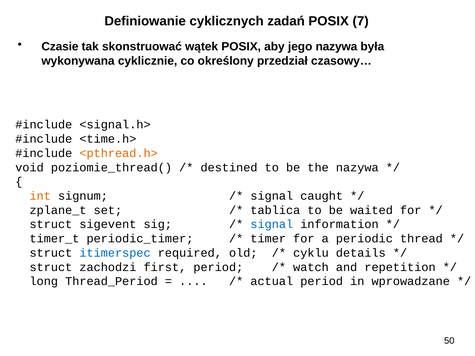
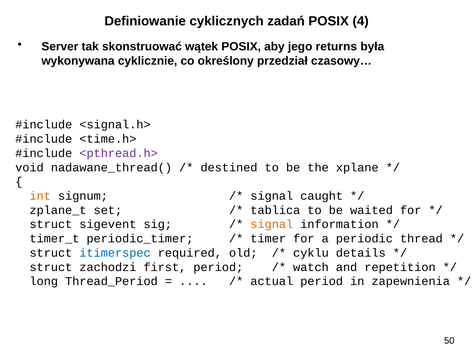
7: 7 -> 4 (361, 21)
Czasie: Czasie -> Server (60, 47)
jego nazywa: nazywa -> returns (336, 47)
<pthread.h> colour: orange -> purple (119, 153)
poziomie_thread(: poziomie_thread( -> nadawane_thread( (111, 168)
the nazywa: nazywa -> xplane (357, 168)
signal colour: blue -> orange (272, 225)
wprowadzane: wprowadzane -> zapewnienia (411, 282)
